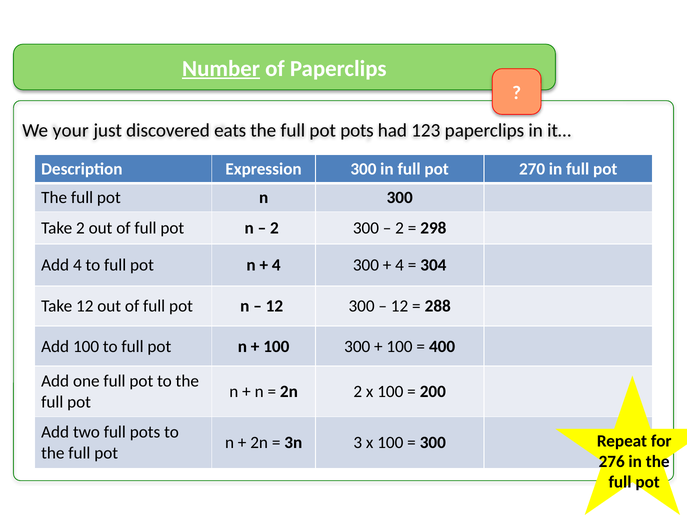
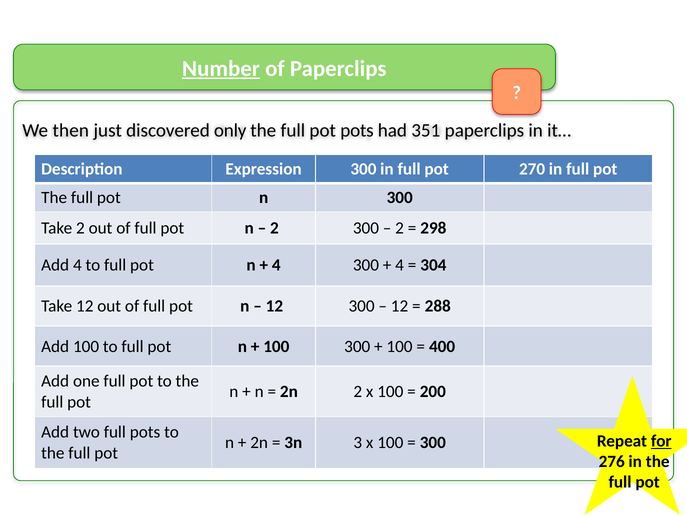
your: your -> then (71, 130)
eats: eats -> only (230, 130)
123: 123 -> 351 (426, 130)
for underline: none -> present (661, 441)
